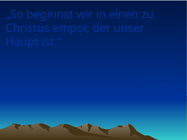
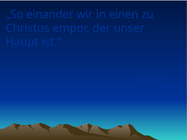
beginnst: beginnst -> einander (50, 15)
